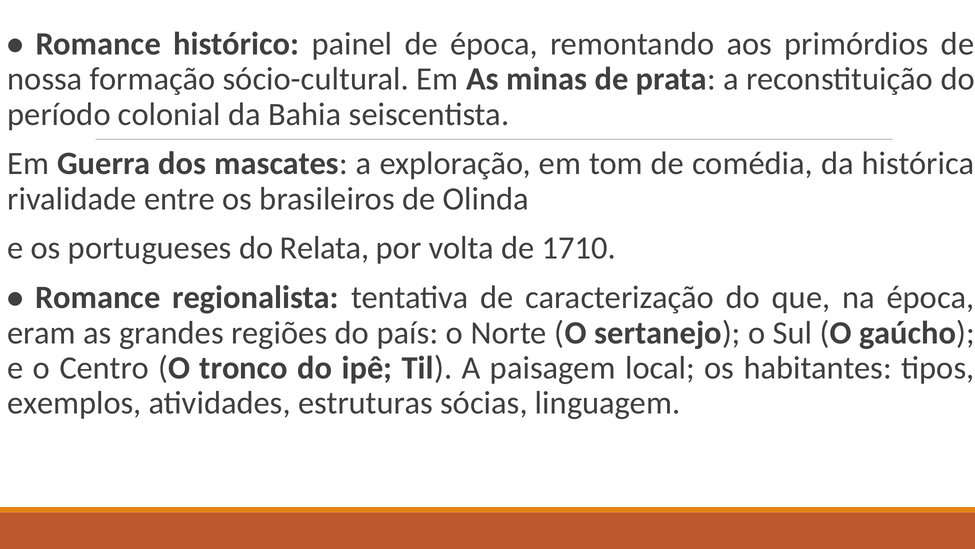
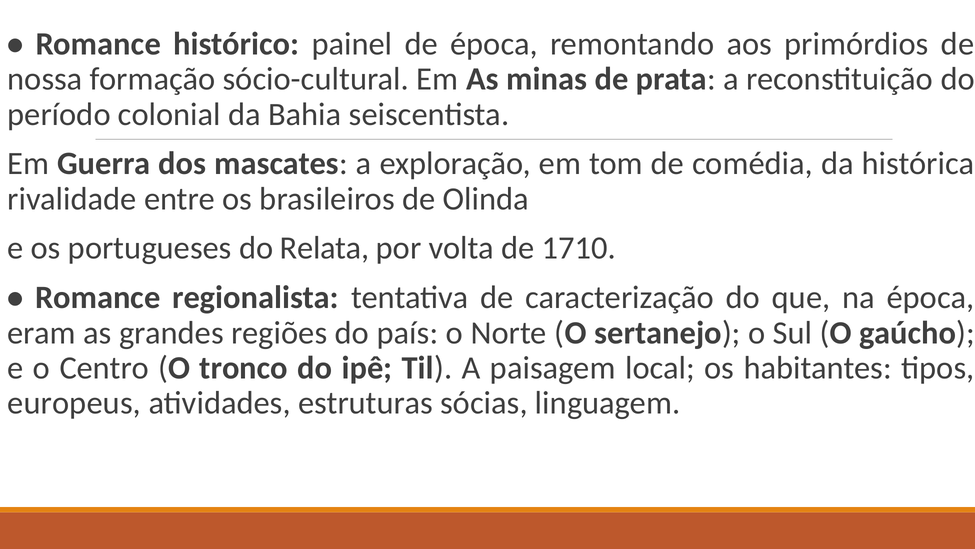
exemplos: exemplos -> europeus (74, 403)
